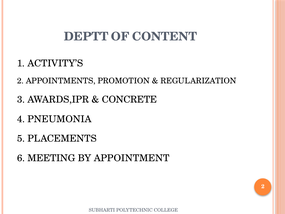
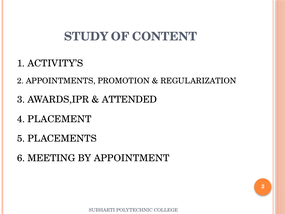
DEPTT: DEPTT -> STUDY (86, 36)
CONCRETE: CONCRETE -> ATTENDED (129, 99)
PNEUMONIA: PNEUMONIA -> PLACEMENT (60, 119)
